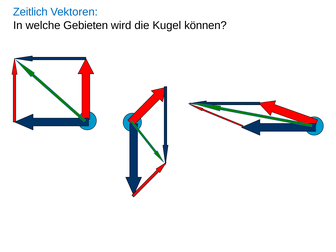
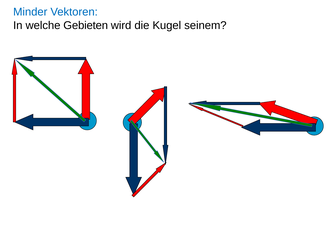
Zeitlich: Zeitlich -> Minder (30, 12)
können: können -> seinem (205, 25)
